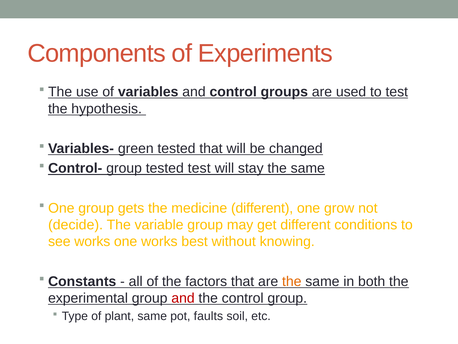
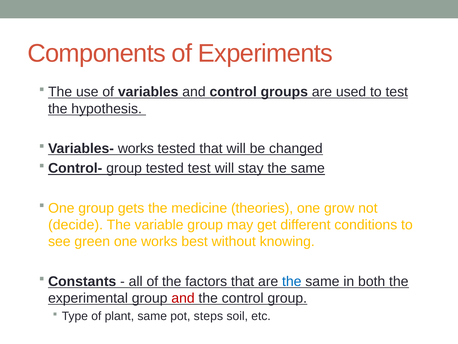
Variables- green: green -> works (136, 148)
medicine different: different -> theories (262, 208)
see works: works -> green (92, 241)
the colour: orange -> blue (292, 281)
faults: faults -> steps (208, 316)
